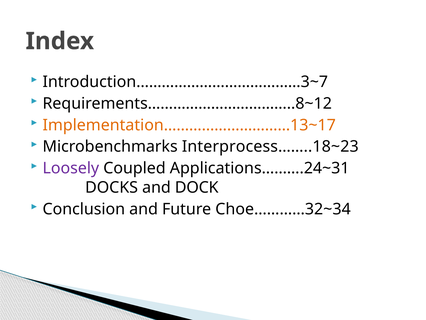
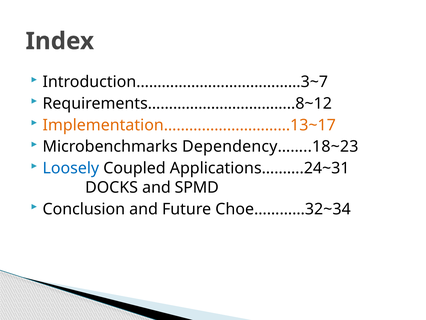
Interprocess……..18~23: Interprocess……..18~23 -> Dependency……..18~23 (270, 146)
Loosely colour: purple -> blue (71, 168)
DOCK: DOCK -> SPMD (197, 187)
